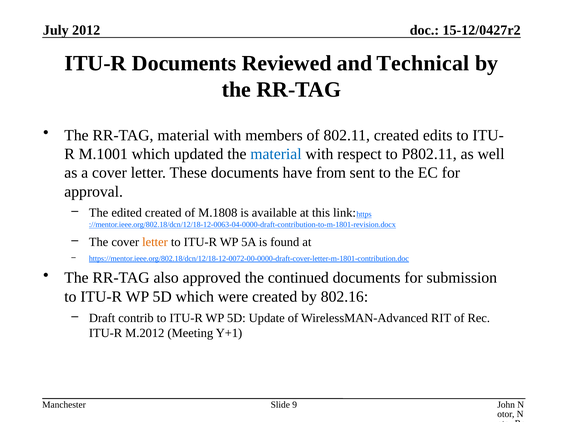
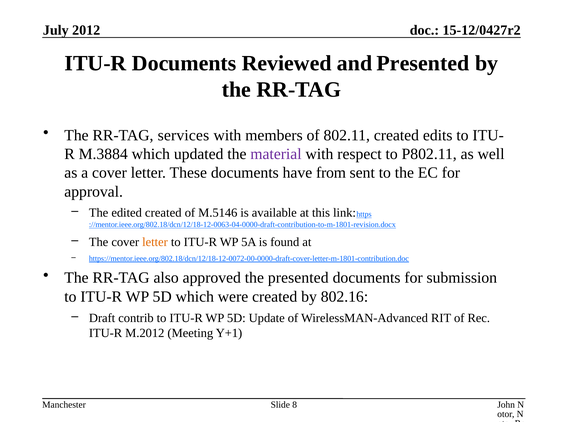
and Technical: Technical -> Presented (423, 63)
RR-TAG material: material -> services (183, 135)
M.1001: M.1001 -> M.3884 (103, 154)
material colour: blue -> purple (276, 154)
M.1808: M.1808 -> M.5146 (218, 213)
the continued: continued -> presented (298, 278)
9: 9 -> 8 (295, 405)
